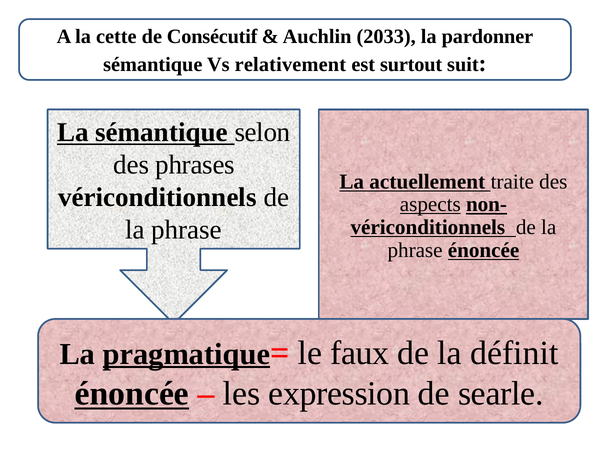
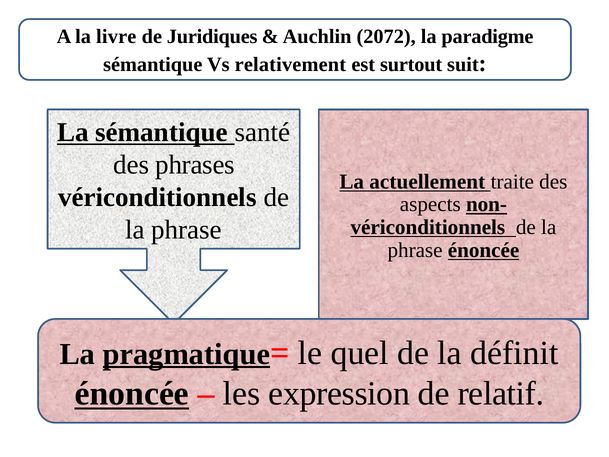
cette: cette -> livre (116, 37)
Consécutif: Consécutif -> Juridiques (212, 37)
2033: 2033 -> 2072 (386, 37)
pardonner: pardonner -> paradigme (487, 37)
selon: selon -> santé (262, 132)
aspects underline: present -> none (430, 204)
faux: faux -> quel (360, 353)
searle: searle -> relatif (501, 393)
